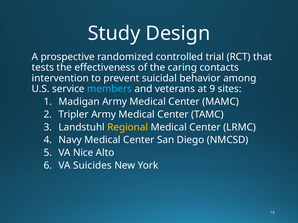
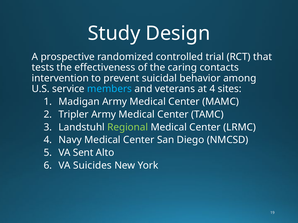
at 9: 9 -> 4 (212, 89)
Regional colour: yellow -> light green (128, 127)
Nice: Nice -> Sent (83, 153)
